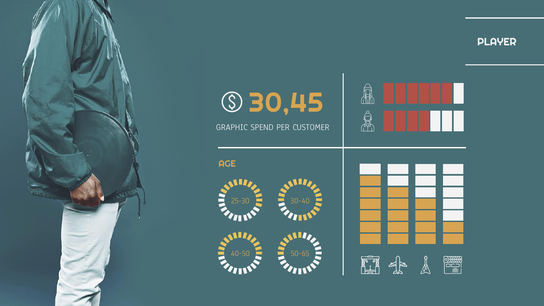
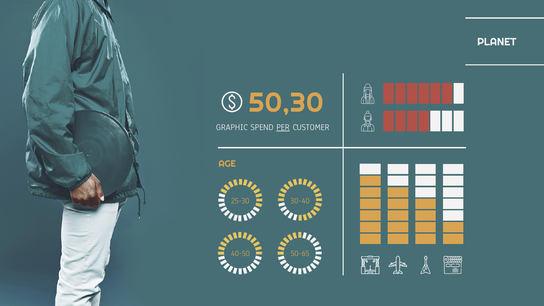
PLAYER: PLAYER -> PLANET (497, 42)
30,45: 30,45 -> 50,30 (286, 103)
PER underline: none -> present (283, 127)
